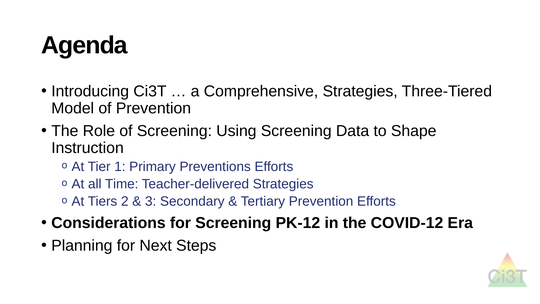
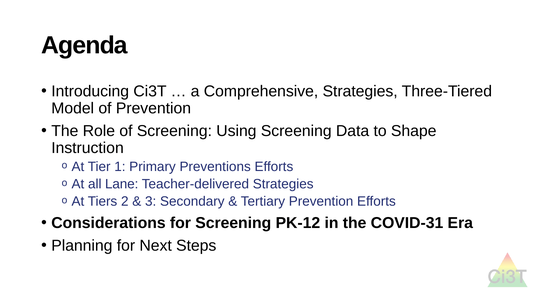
Time: Time -> Lane (122, 184)
COVID-12: COVID-12 -> COVID-31 (407, 223)
